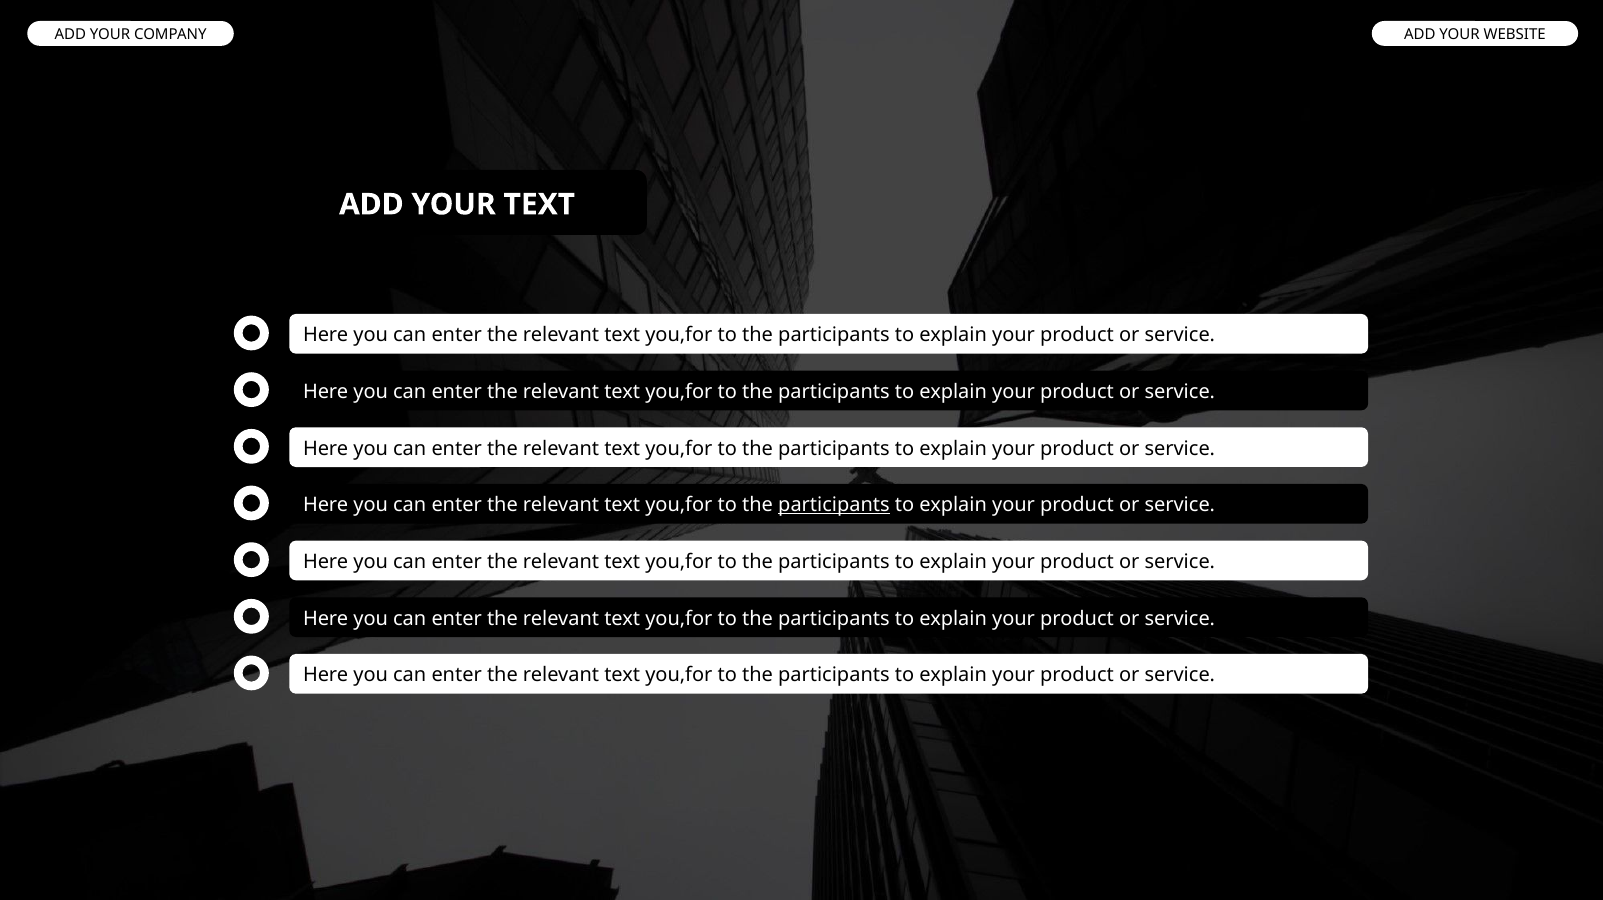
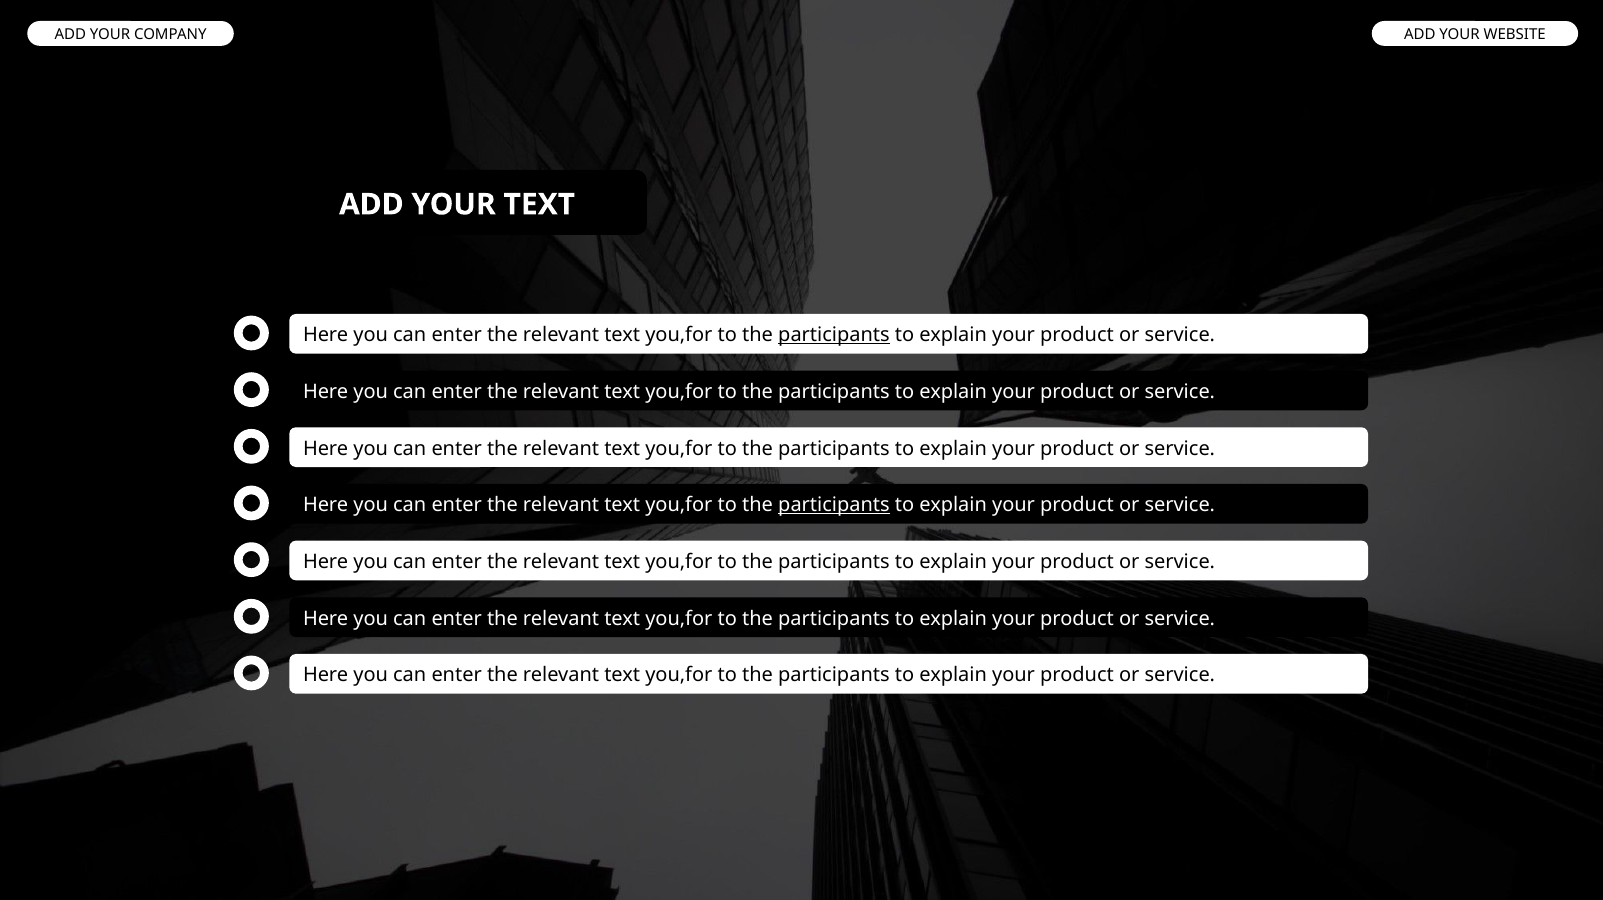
participants underline: none -> present (834, 335)
